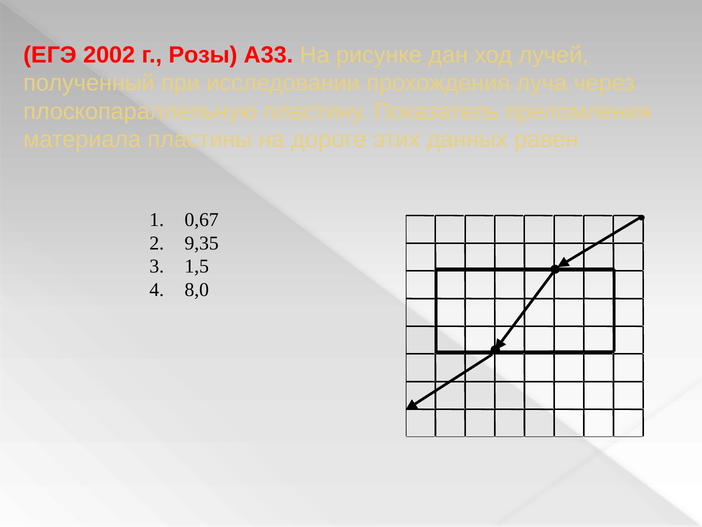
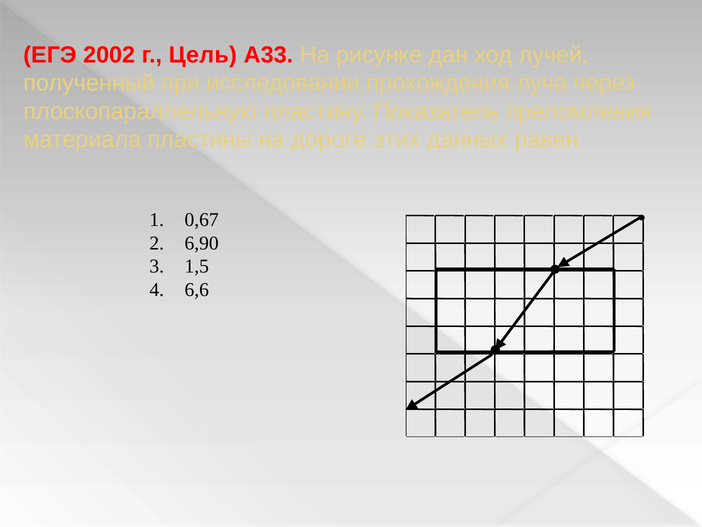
Розы: Розы -> Цель (203, 55)
9,35: 9,35 -> 6,90 (202, 243)
8,0: 8,0 -> 6,6 (197, 290)
